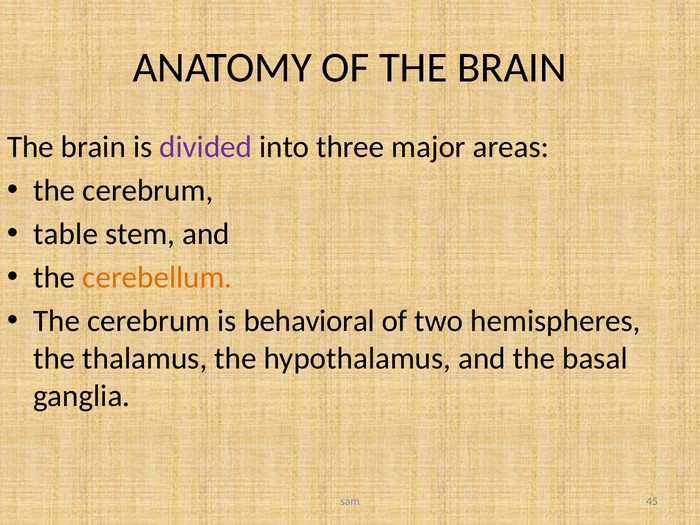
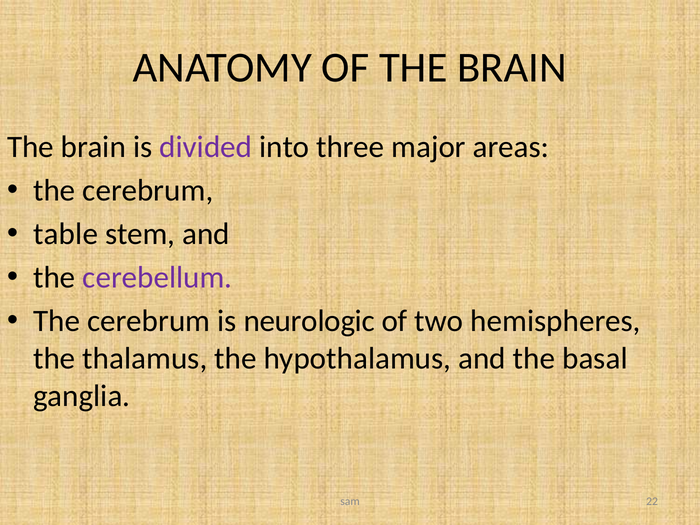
cerebellum colour: orange -> purple (157, 278)
behavioral: behavioral -> neurologic (309, 321)
45: 45 -> 22 (652, 501)
